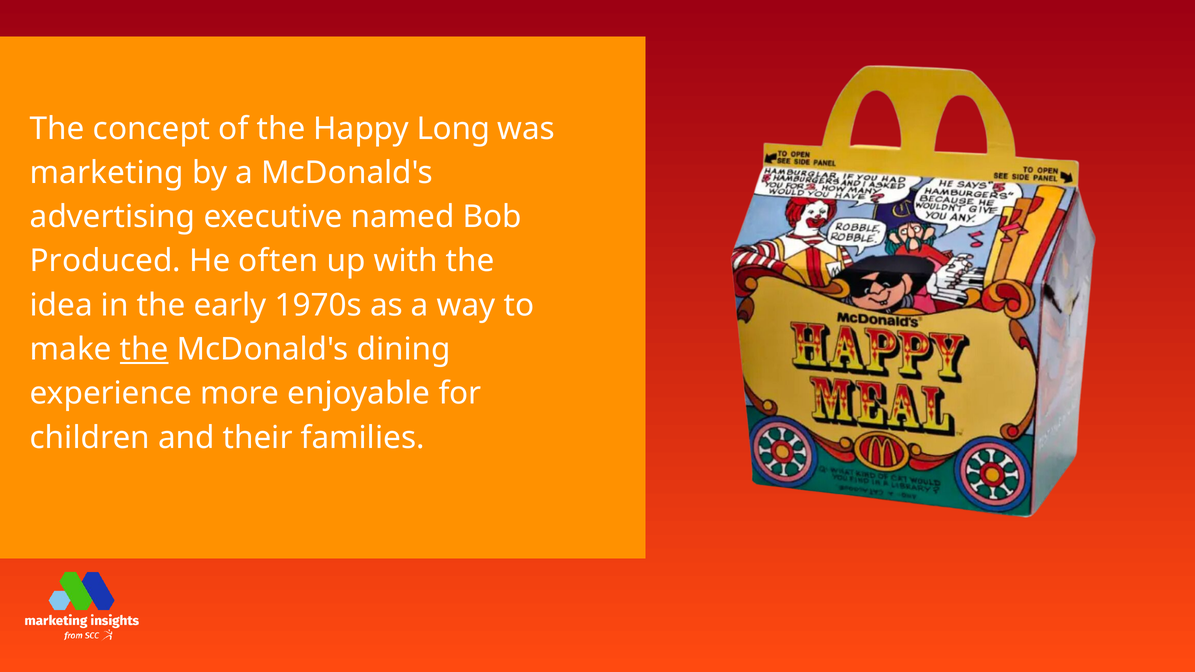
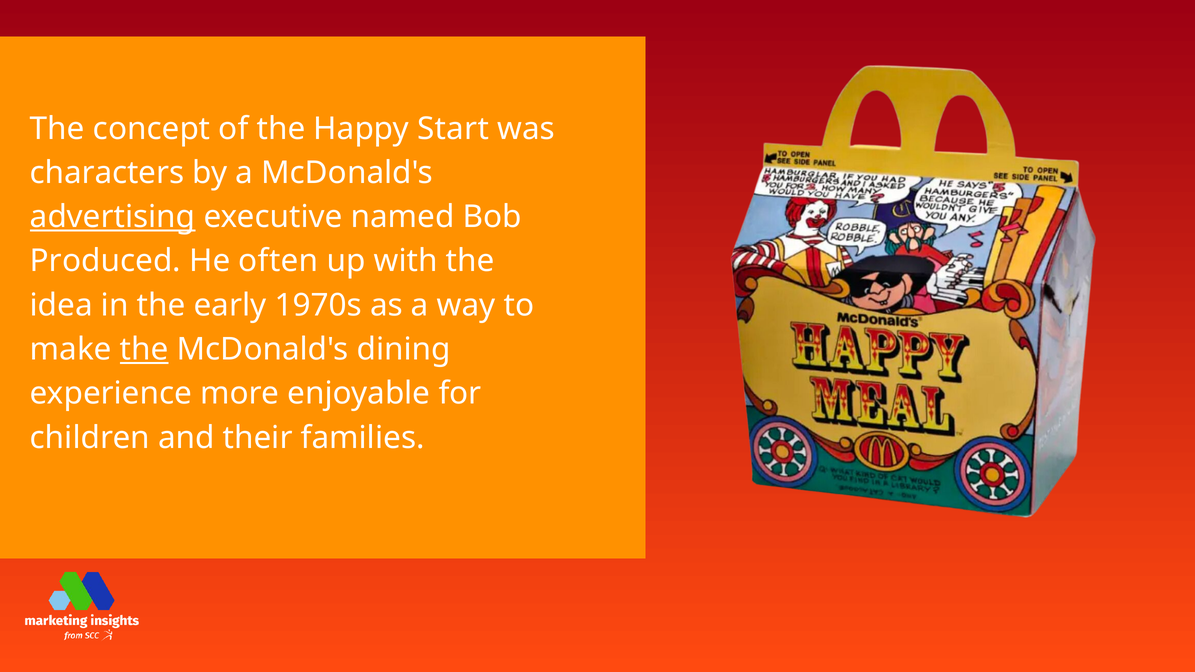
Long: Long -> Start (453, 129)
marketing: marketing -> characters (107, 173)
advertising underline: none -> present (113, 217)
